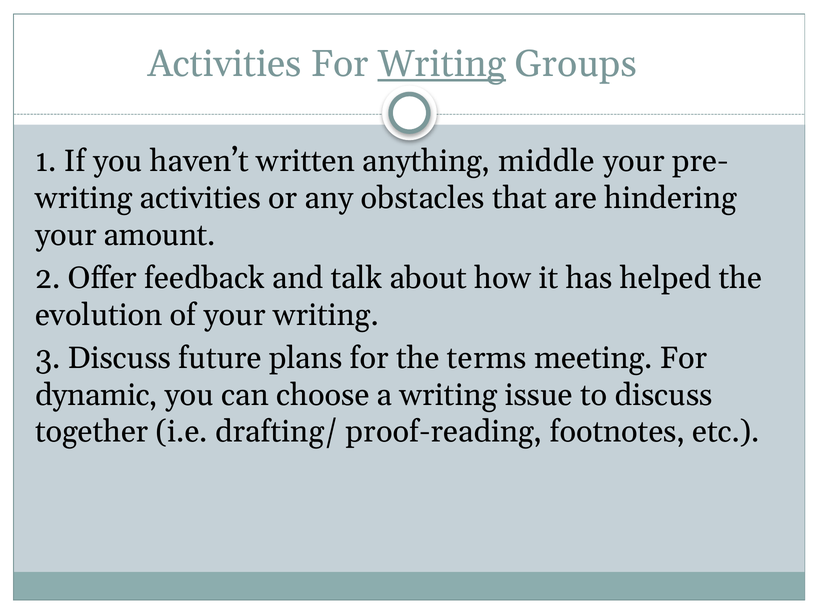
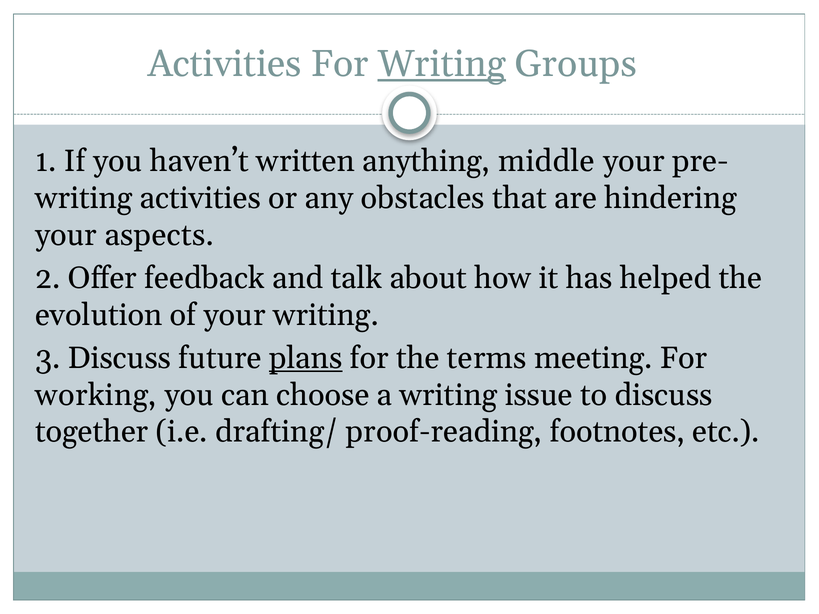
amount: amount -> aspects (159, 235)
plans underline: none -> present (306, 358)
dynamic: dynamic -> working (96, 395)
